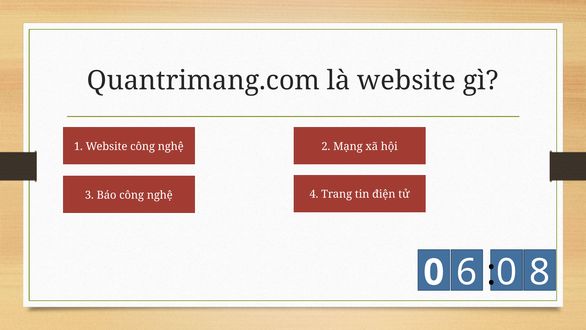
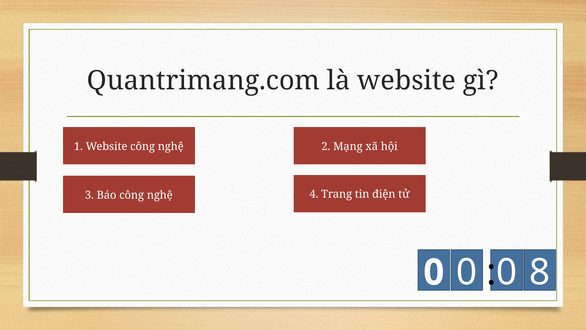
0 6: 6 -> 0 (467, 272)
